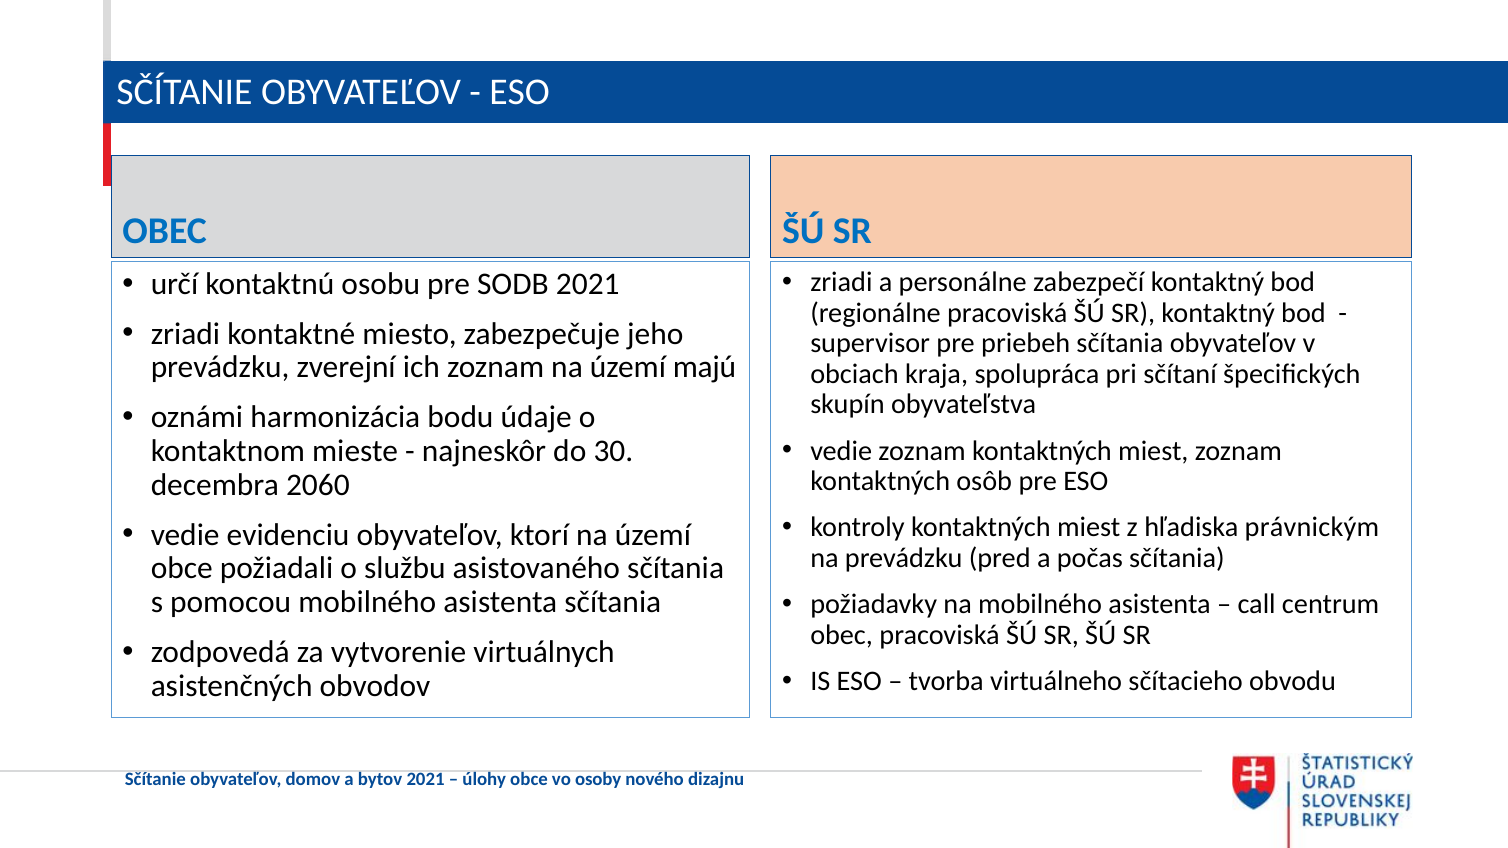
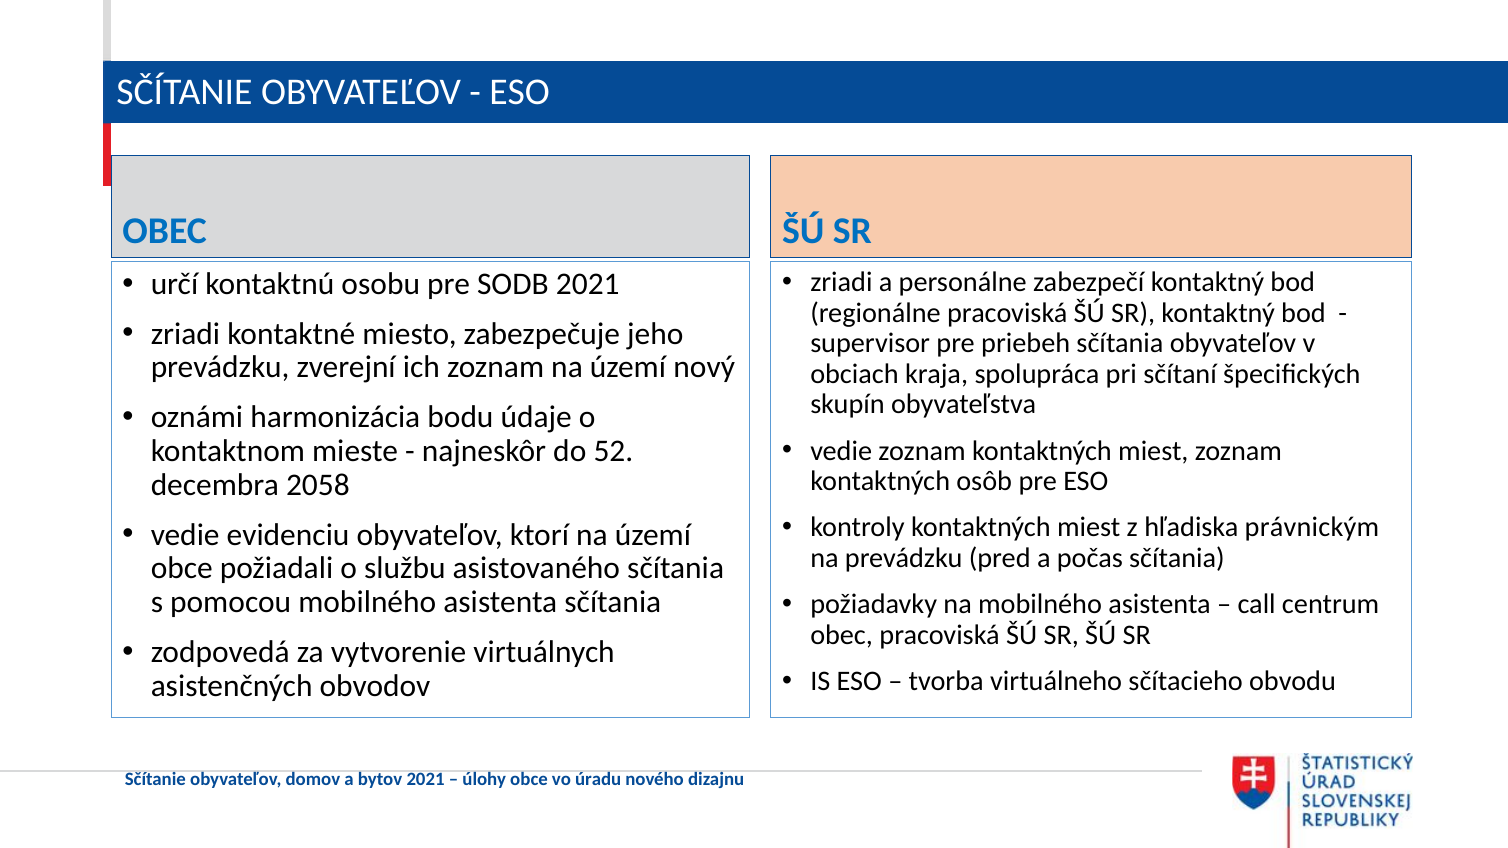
majú: majú -> nový (704, 368)
30: 30 -> 52 (613, 451)
2060: 2060 -> 2058 (318, 485)
osoby: osoby -> úradu (598, 780)
